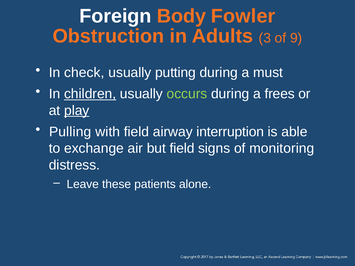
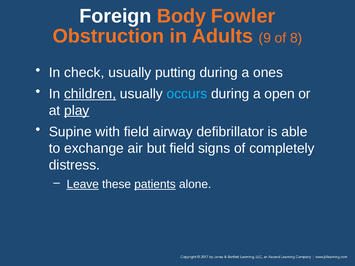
3: 3 -> 9 (265, 38)
9: 9 -> 8 (296, 38)
must: must -> ones (268, 73)
occurs colour: light green -> light blue (187, 94)
frees: frees -> open (280, 94)
Pulling: Pulling -> Supine (70, 132)
interruption: interruption -> defibrillator (230, 132)
monitoring: monitoring -> completely (282, 149)
Leave underline: none -> present (83, 185)
patients underline: none -> present (155, 185)
